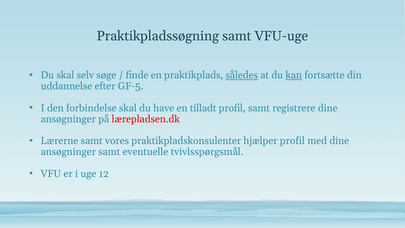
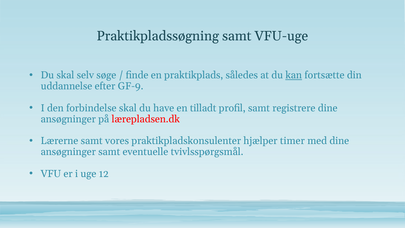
således underline: present -> none (242, 75)
GF-5: GF-5 -> GF-9 (131, 86)
hjælper profil: profil -> timer (292, 141)
